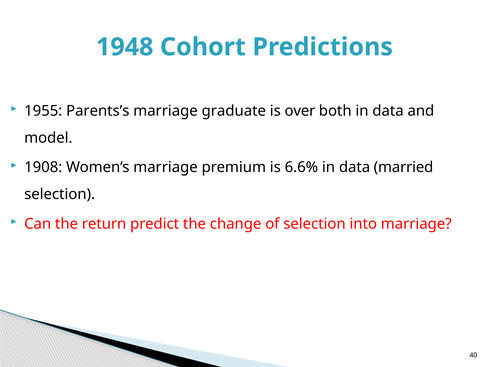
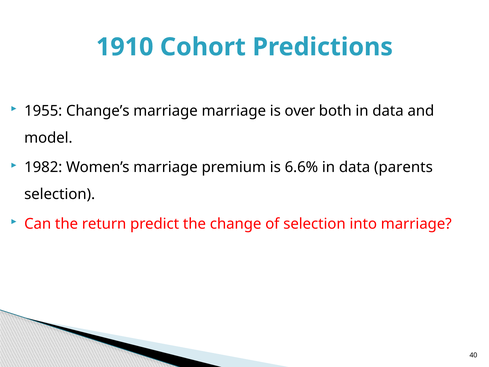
1948: 1948 -> 1910 (125, 47)
Parents’s: Parents’s -> Change’s (98, 111)
marriage graduate: graduate -> marriage (234, 111)
1908: 1908 -> 1982 (43, 167)
married: married -> parents (403, 167)
